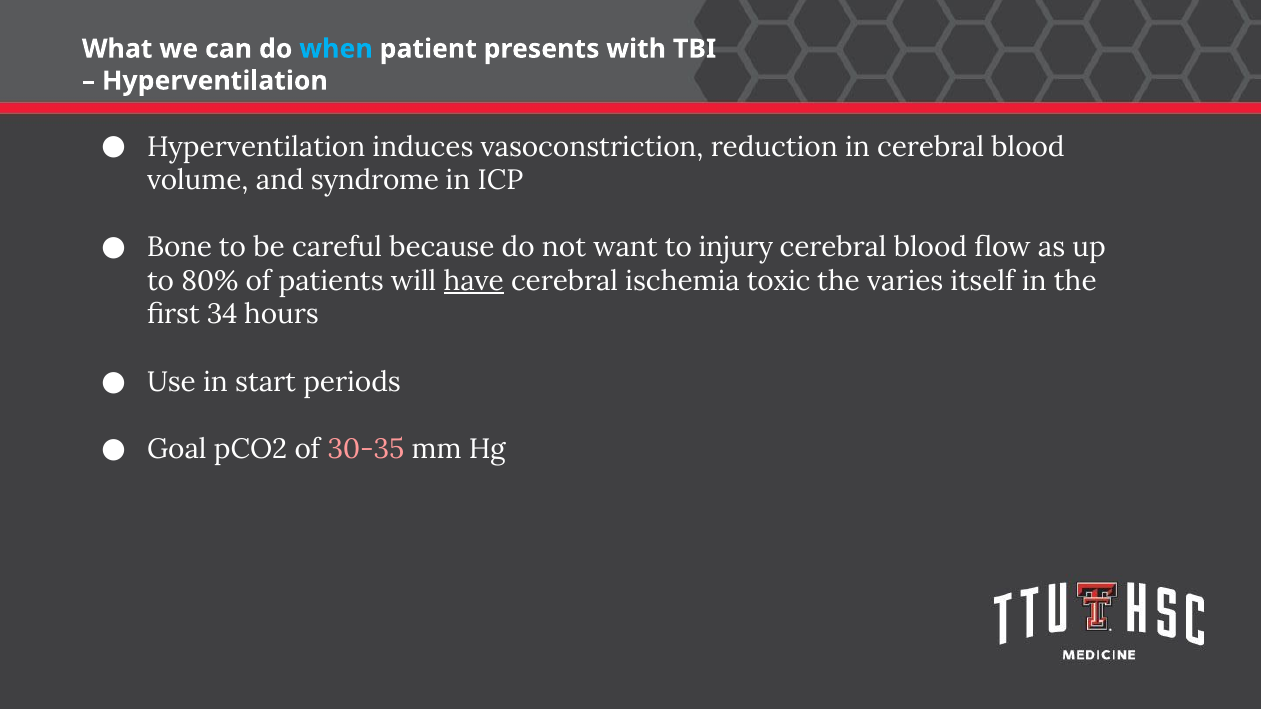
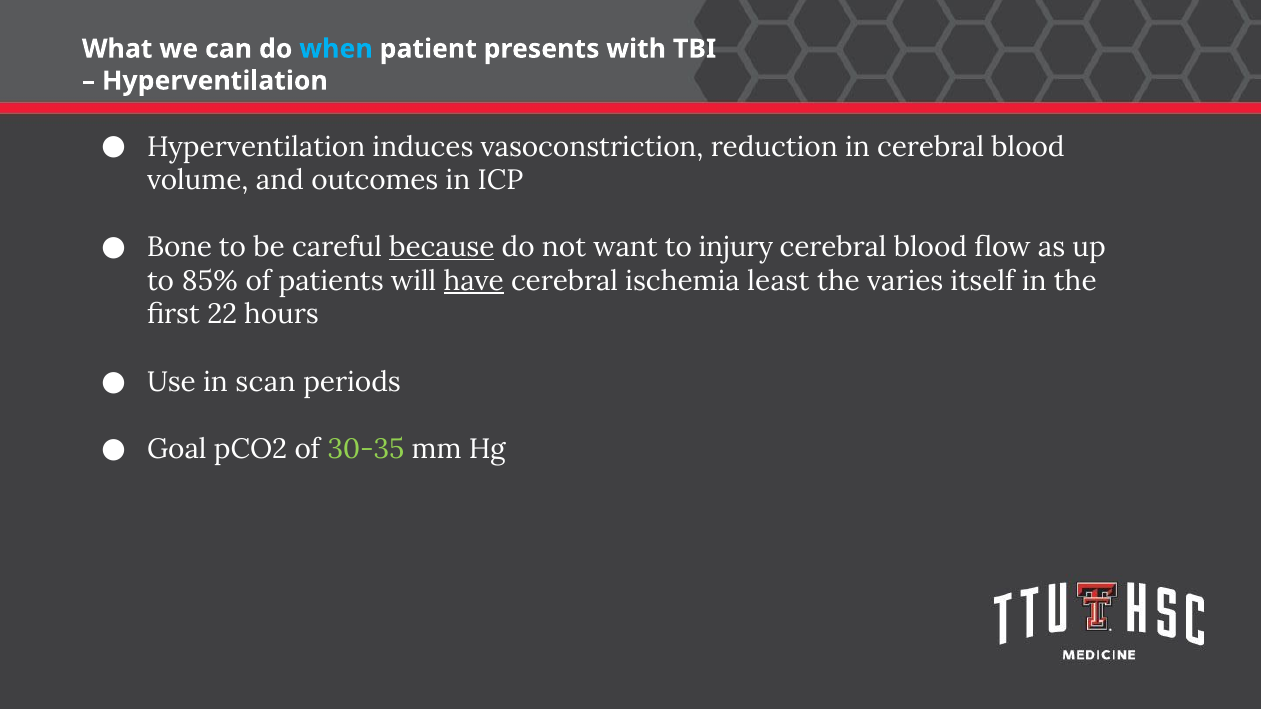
syndrome: syndrome -> outcomes (375, 180)
because underline: none -> present (442, 248)
80%: 80% -> 85% (210, 281)
toxic: toxic -> least (778, 281)
34: 34 -> 22 (222, 315)
start: start -> scan (265, 382)
30-35 colour: pink -> light green (366, 449)
